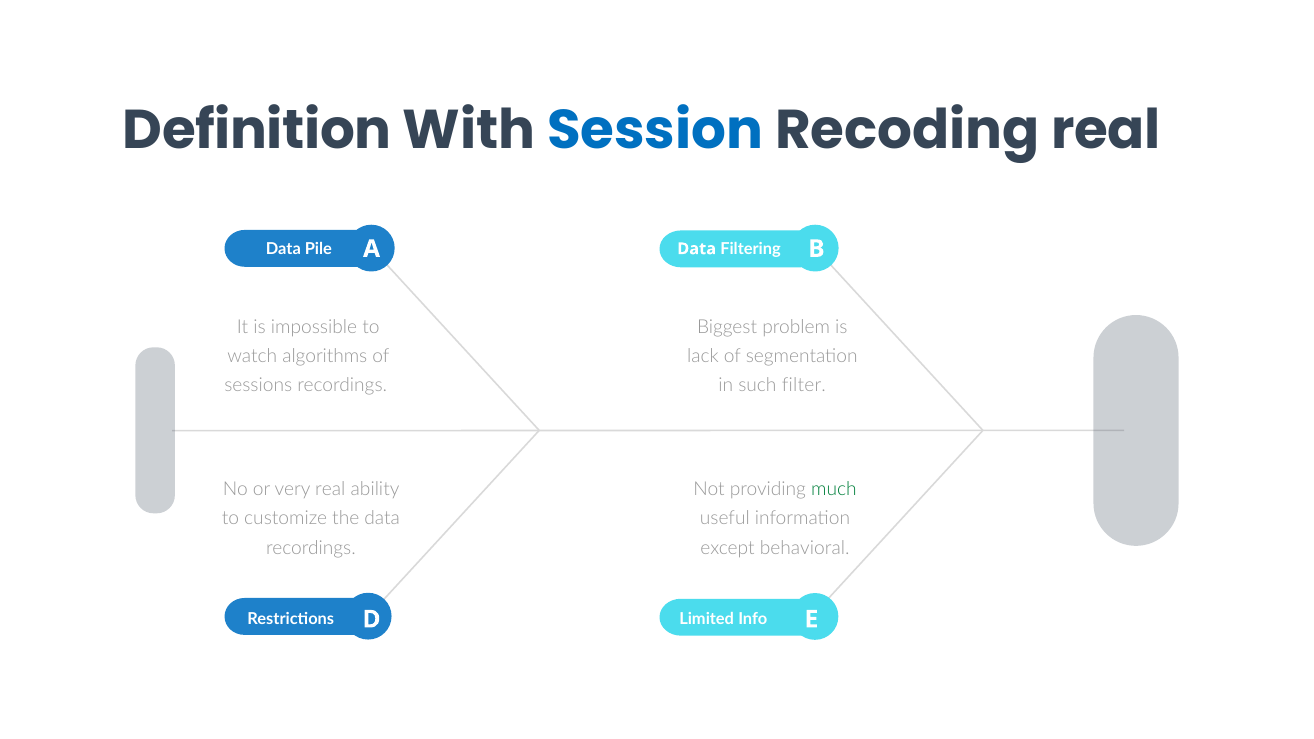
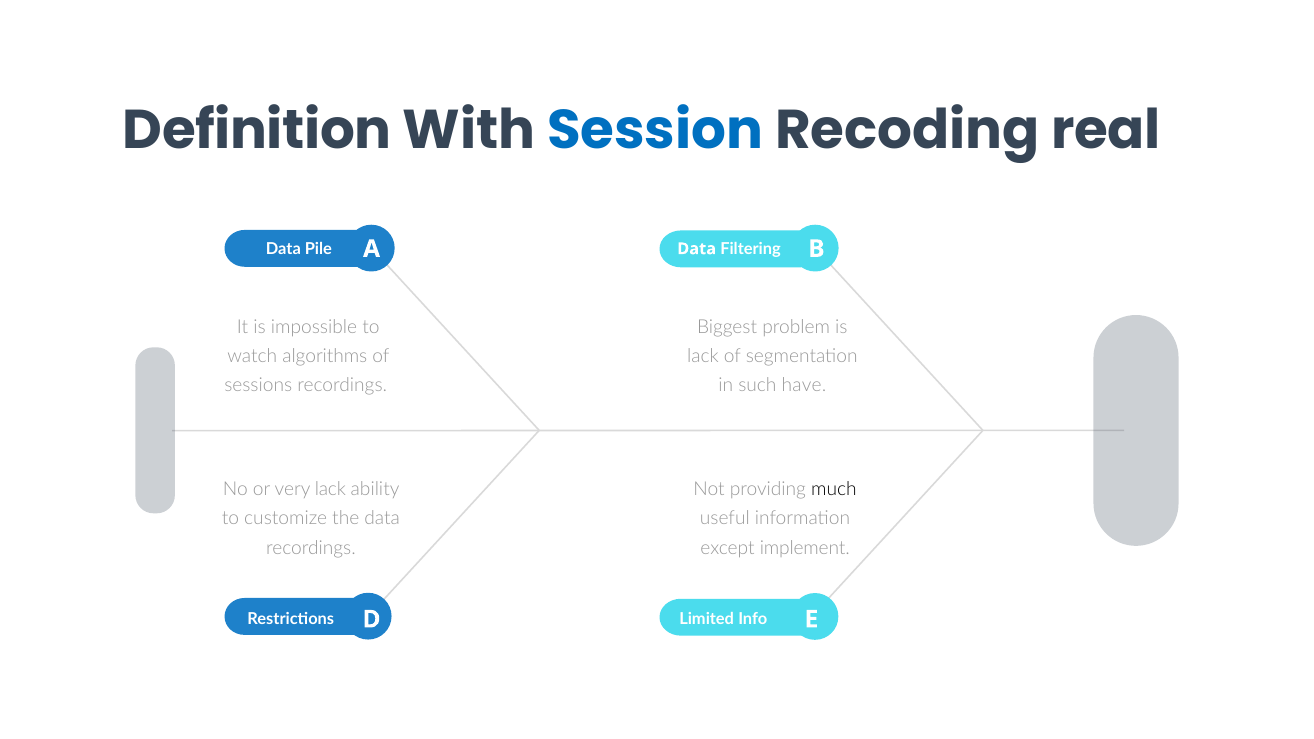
filter: filter -> have (804, 386)
very real: real -> lack (330, 489)
much colour: green -> black (834, 489)
behavioral: behavioral -> implement (805, 548)
